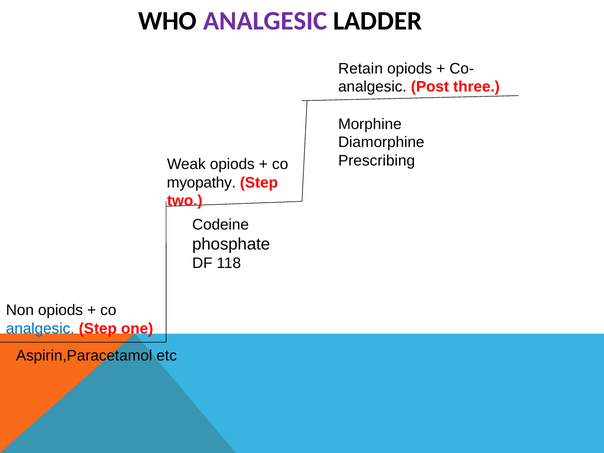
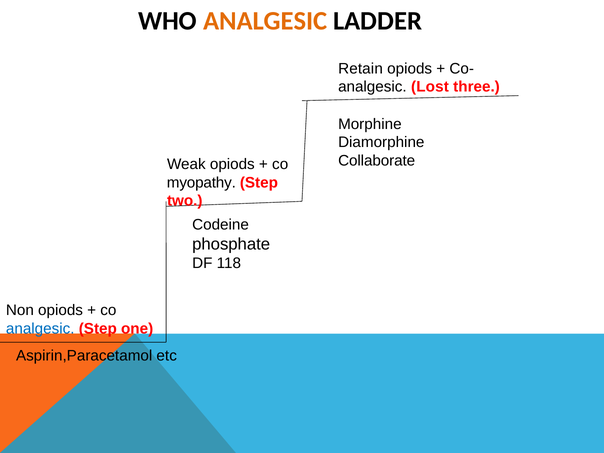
ANALGESIC colour: purple -> orange (265, 21)
Post: Post -> Lost (430, 87)
Prescribing: Prescribing -> Collaborate (377, 161)
